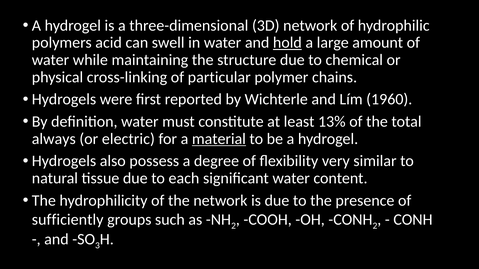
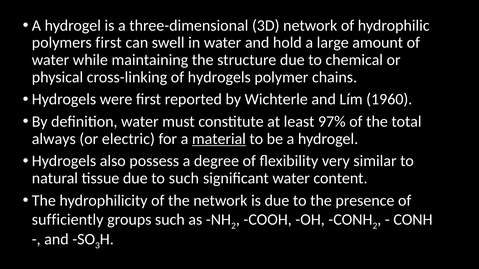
polymers acid: acid -> first (109, 43)
hold underline: present -> none (287, 43)
of particular: particular -> hydrogels (219, 77)
13%: 13% -> 97% (332, 122)
to each: each -> such (184, 179)
